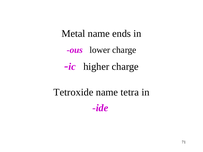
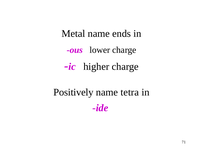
Tetroxide: Tetroxide -> Positively (73, 92)
